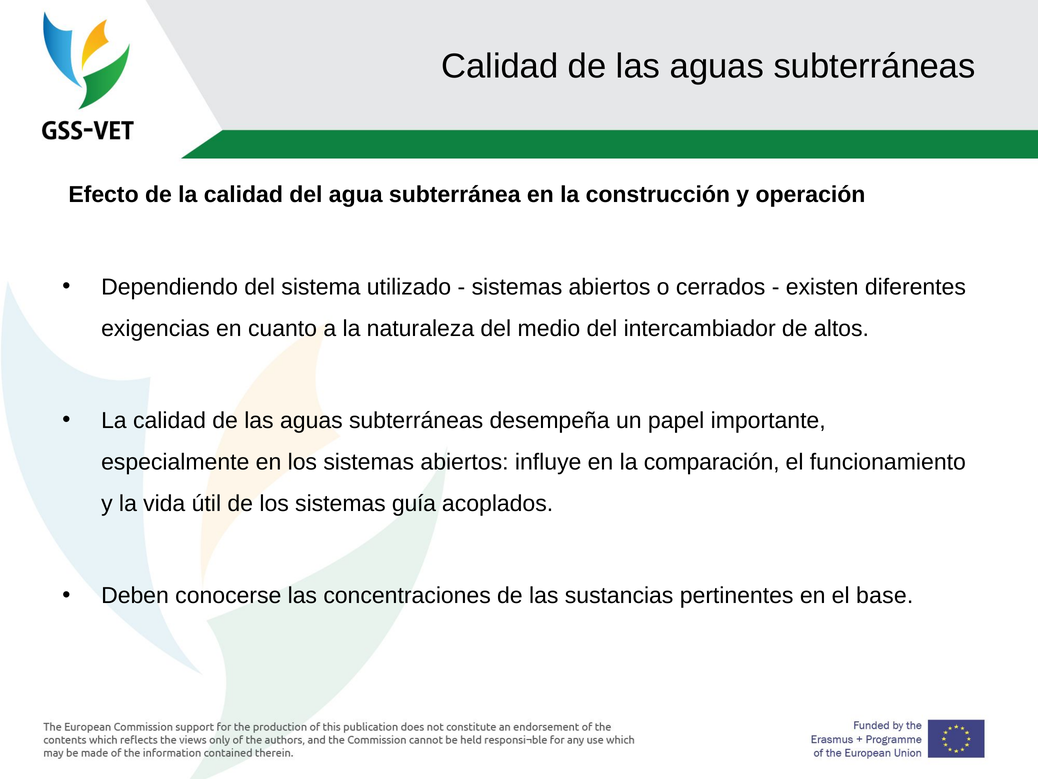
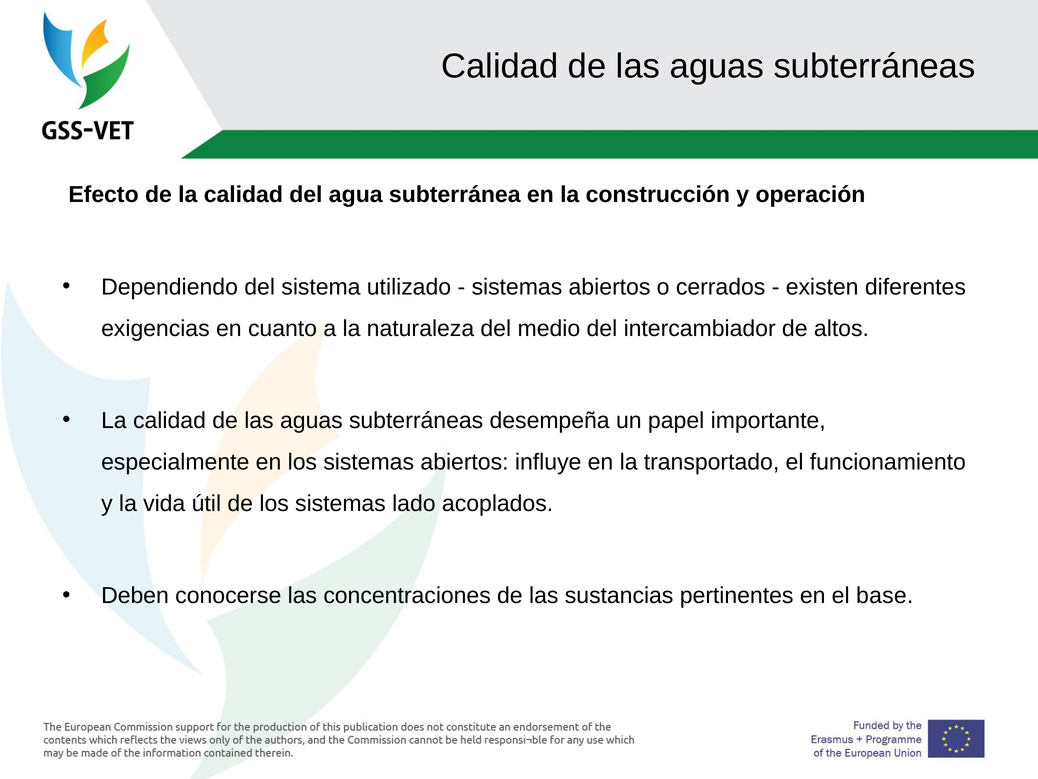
comparación: comparación -> transportado (712, 462)
guía: guía -> lado (414, 503)
